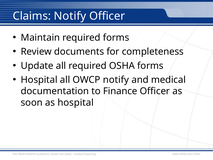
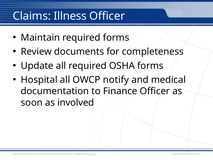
Claims Notify: Notify -> Illness (70, 16)
as hospital: hospital -> involved (76, 102)
